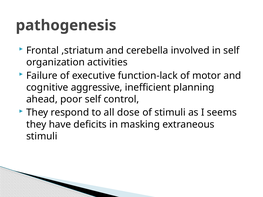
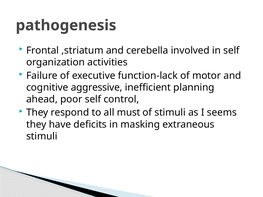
dose: dose -> must (129, 113)
